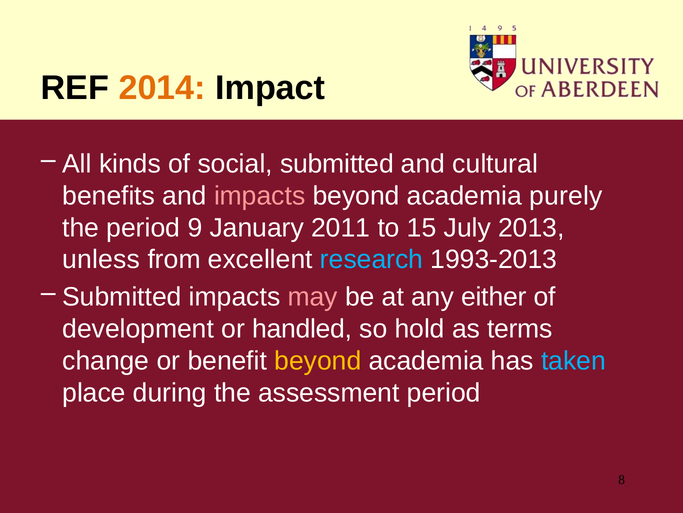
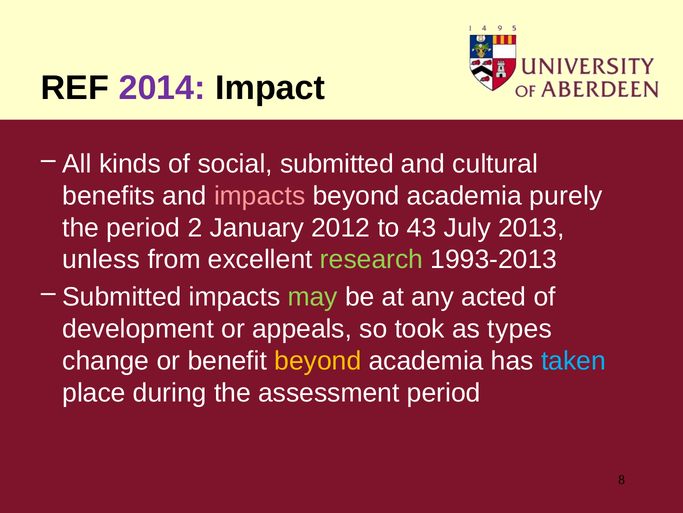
2014 colour: orange -> purple (162, 88)
9: 9 -> 2 (195, 227)
2011: 2011 -> 2012 (341, 227)
15: 15 -> 43 (422, 227)
research colour: light blue -> light green (372, 259)
may colour: pink -> light green (313, 297)
either: either -> acted (494, 297)
handled: handled -> appeals (302, 328)
hold: hold -> took (420, 328)
terms: terms -> types (520, 328)
